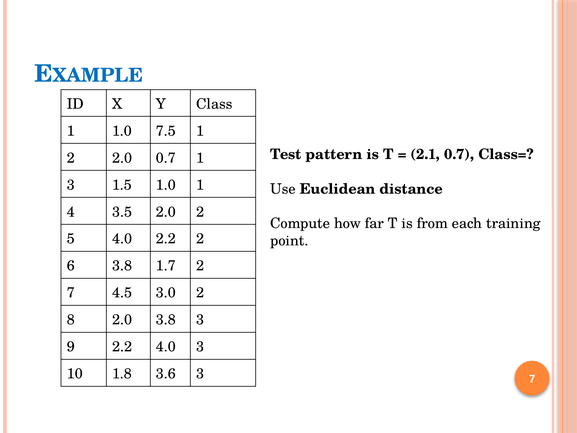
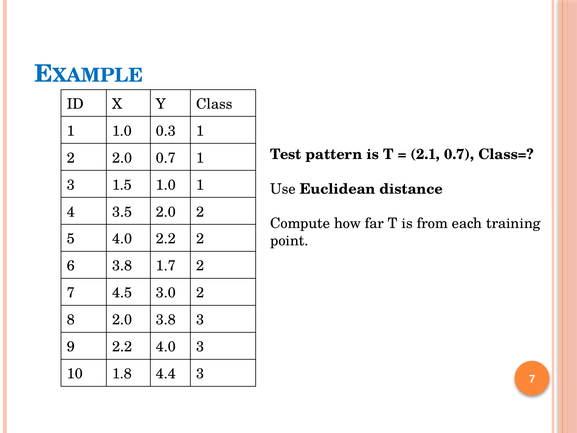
7.5: 7.5 -> 0.3 (166, 131)
3.6: 3.6 -> 4.4 (166, 374)
